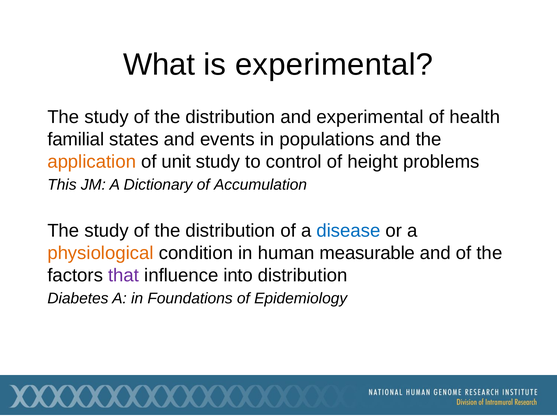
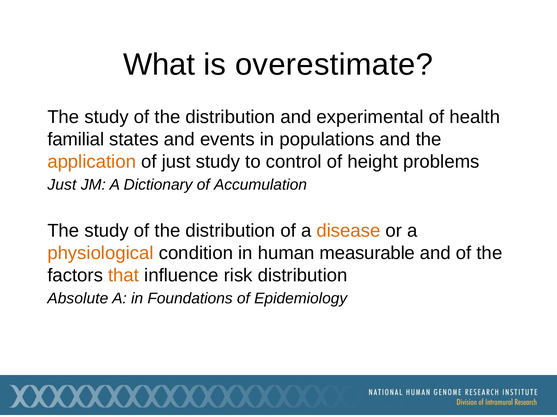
is experimental: experimental -> overestimate (334, 65)
of unit: unit -> just (176, 162)
This: This -> Just (62, 185)
disease colour: blue -> orange (348, 231)
that colour: purple -> orange (124, 276)
into: into -> risk (238, 276)
Diabetes: Diabetes -> Absolute (78, 299)
